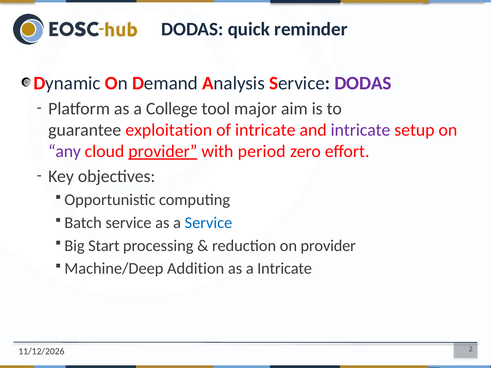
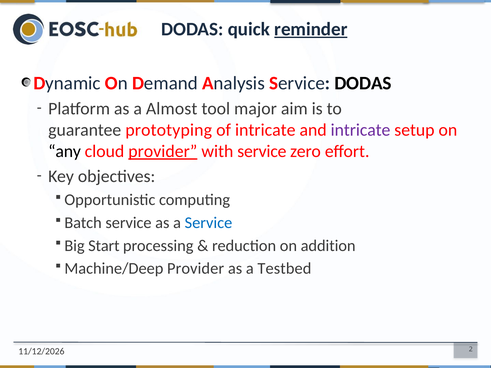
reminder underline: none -> present (311, 29)
DODAS colour: purple -> black (363, 83)
College: College -> Almost (172, 109)
exploitation: exploitation -> prototyping (169, 130)
any colour: purple -> black (65, 152)
with period: period -> service (262, 152)
on provider: provider -> addition (328, 246)
Addition: Addition -> Provider (196, 269)
a Intricate: Intricate -> Testbed (284, 269)
